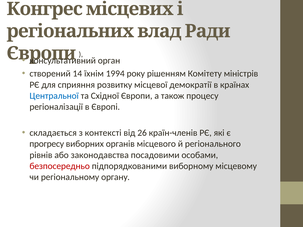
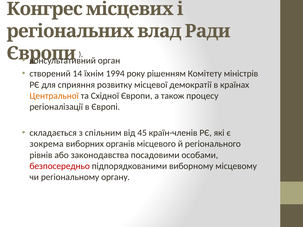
Центральної colour: blue -> orange (54, 96)
контексті: контексті -> спільним (103, 133)
26: 26 -> 45 (142, 133)
прогресу: прогресу -> зокрема (47, 144)
